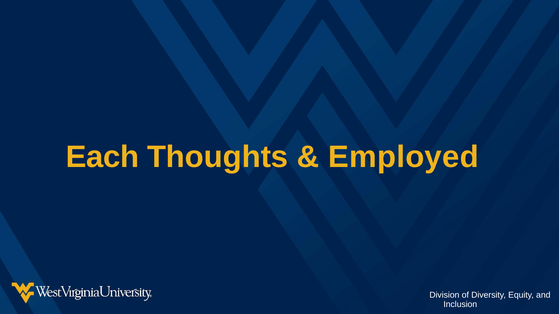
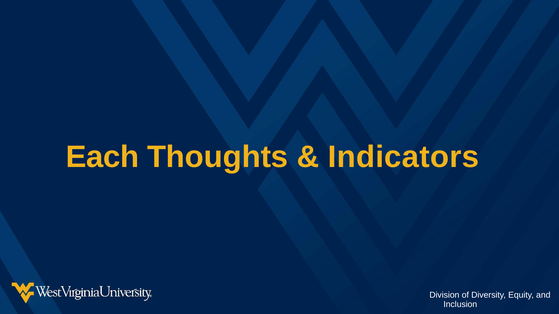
Employed: Employed -> Indicators (404, 157)
